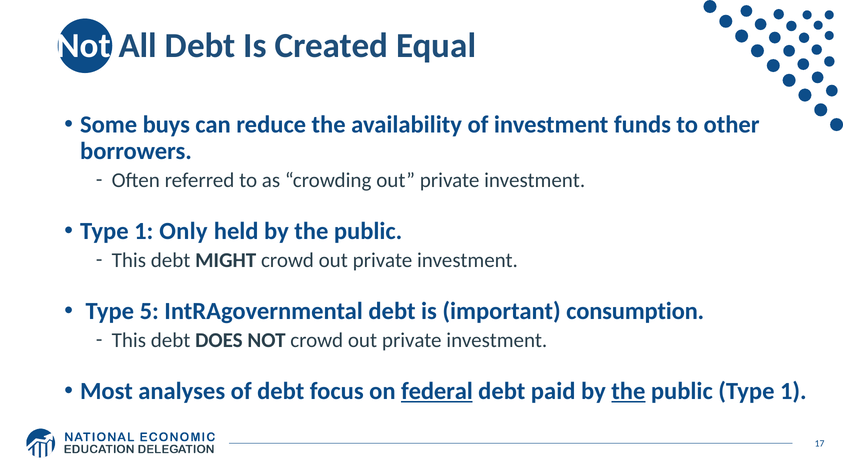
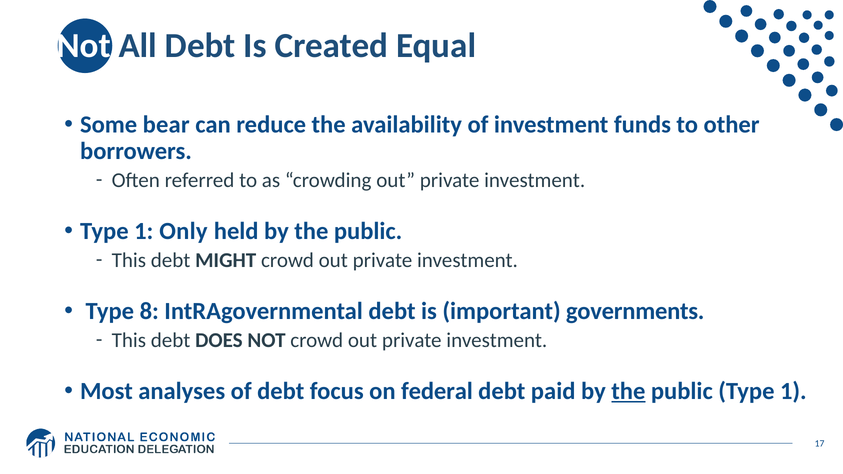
buys: buys -> bear (166, 125)
5: 5 -> 8 (149, 311)
consumption: consumption -> governments (635, 311)
federal underline: present -> none (437, 391)
